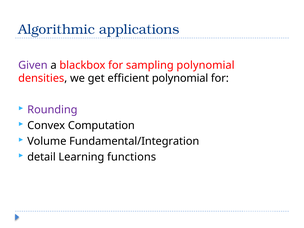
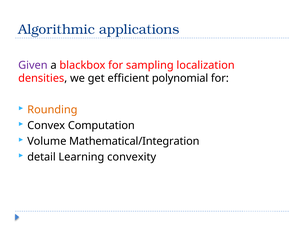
sampling polynomial: polynomial -> localization (206, 65)
Rounding colour: purple -> orange (52, 110)
Fundamental/Integration: Fundamental/Integration -> Mathematical/Integration (134, 141)
functions: functions -> convexity (132, 157)
